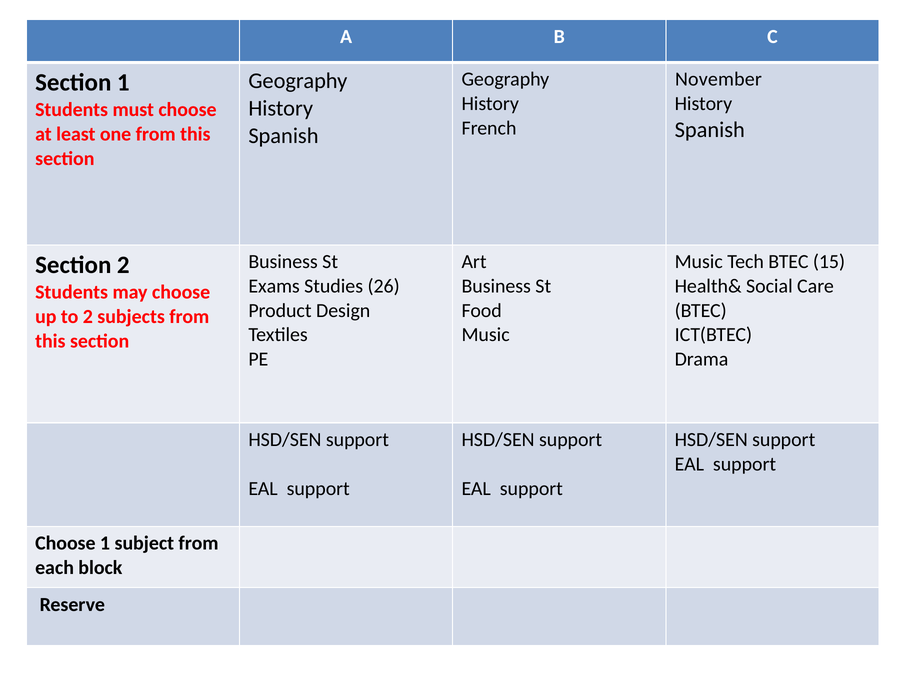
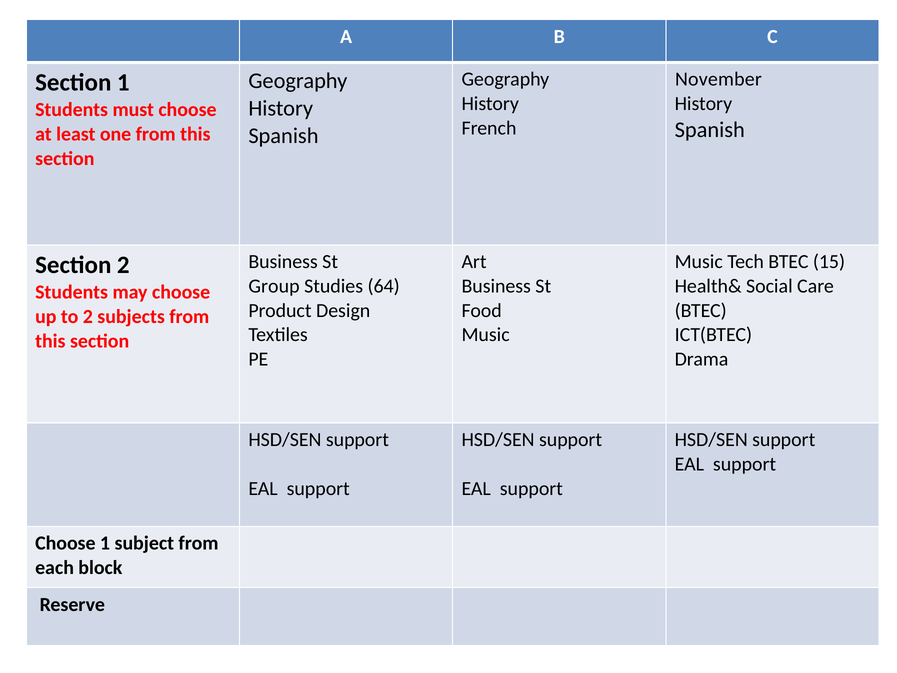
Exams: Exams -> Group (274, 286)
26: 26 -> 64 (384, 286)
